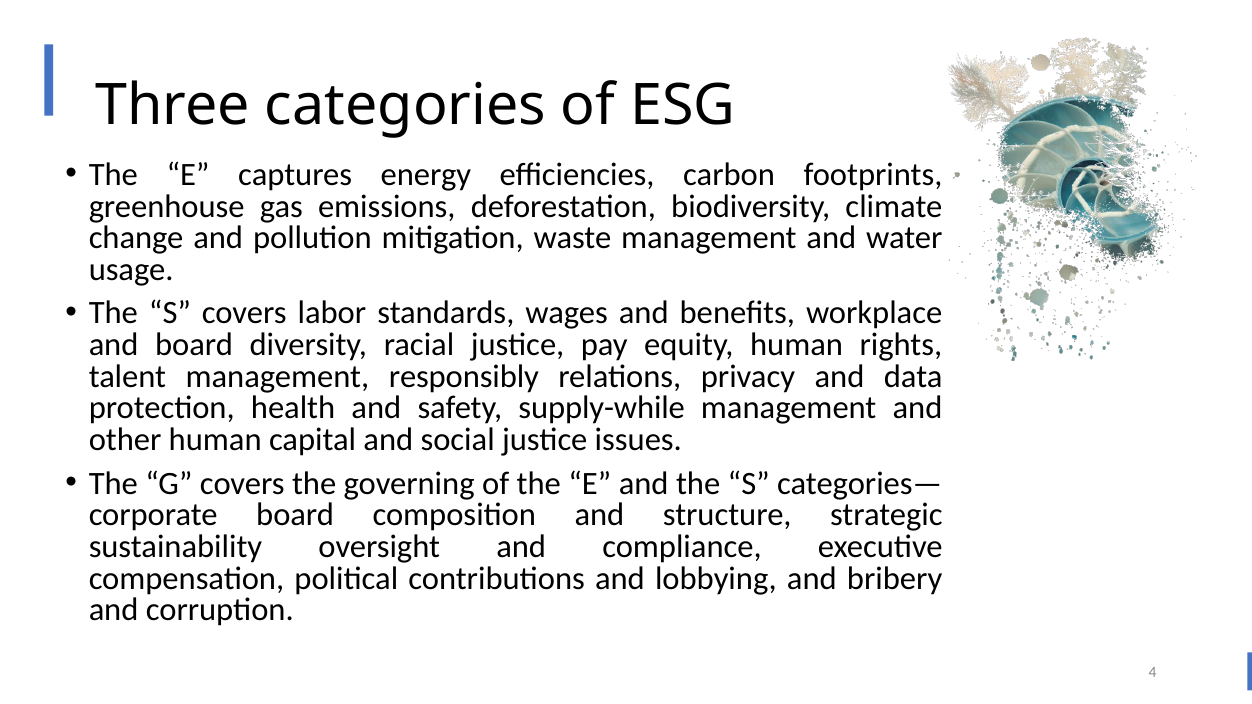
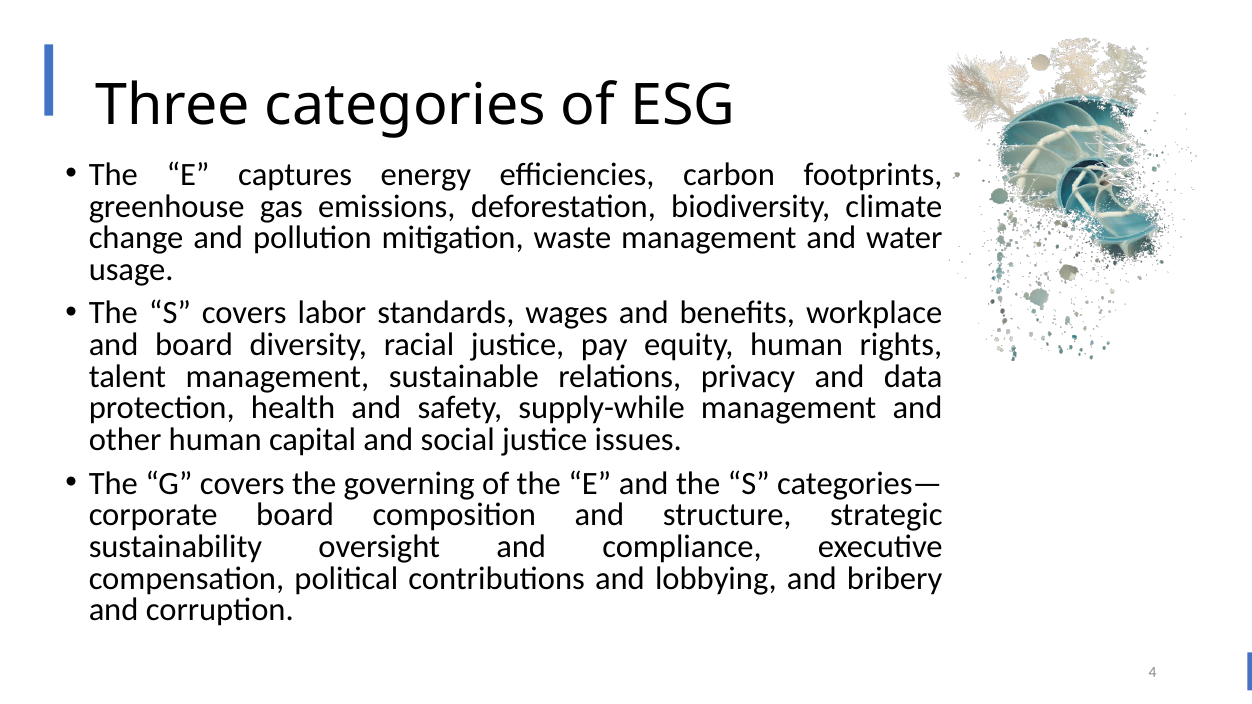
responsibly: responsibly -> sustainable (464, 377)
